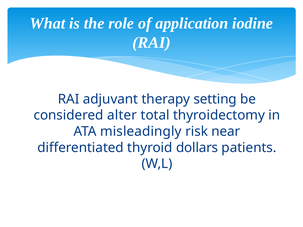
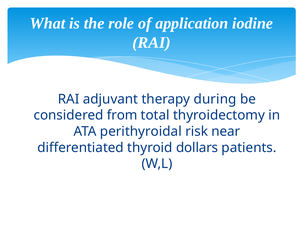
setting: setting -> during (215, 99)
alter: alter -> from (122, 115)
misleadingly: misleadingly -> perithyroidal (141, 132)
